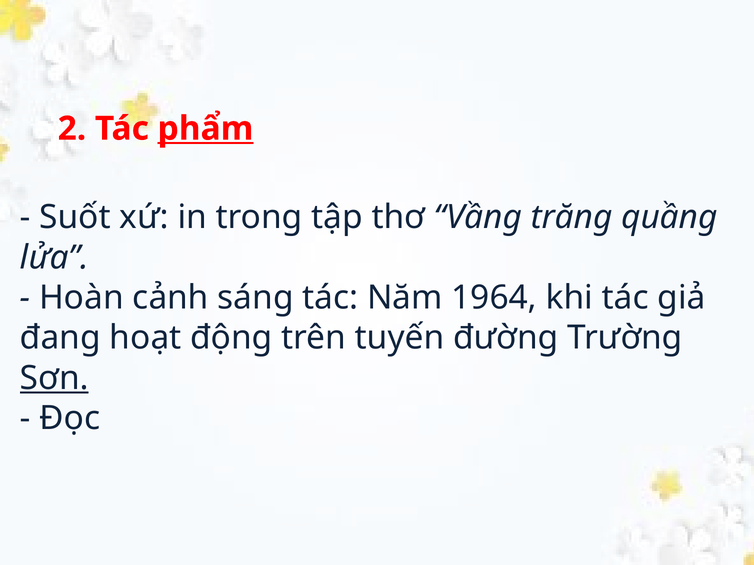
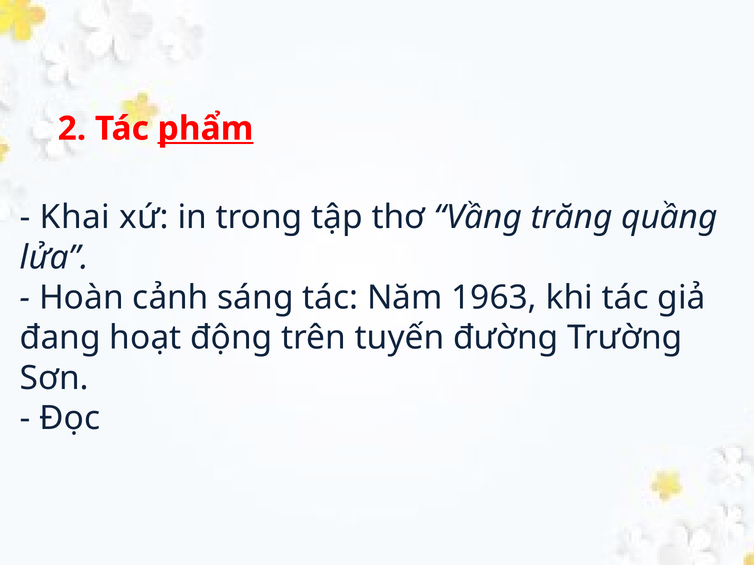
Suốt: Suốt -> Khai (75, 218)
1964: 1964 -> 1963 (494, 298)
Sơn underline: present -> none (54, 378)
